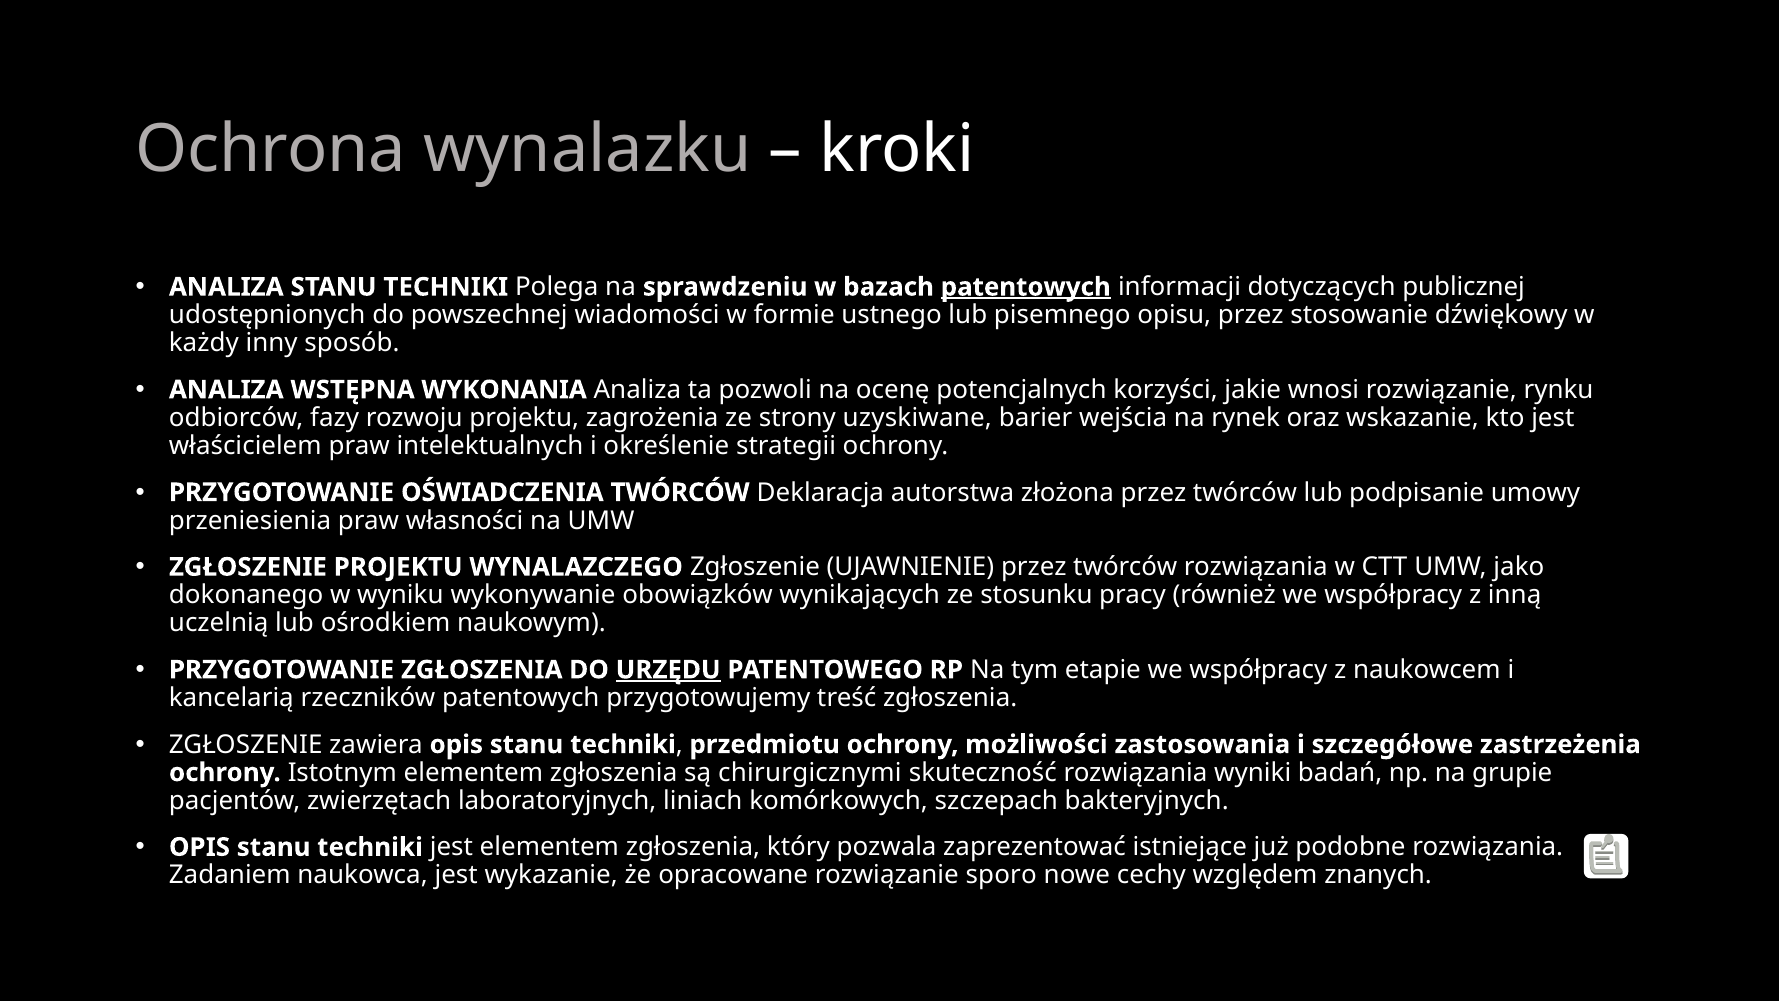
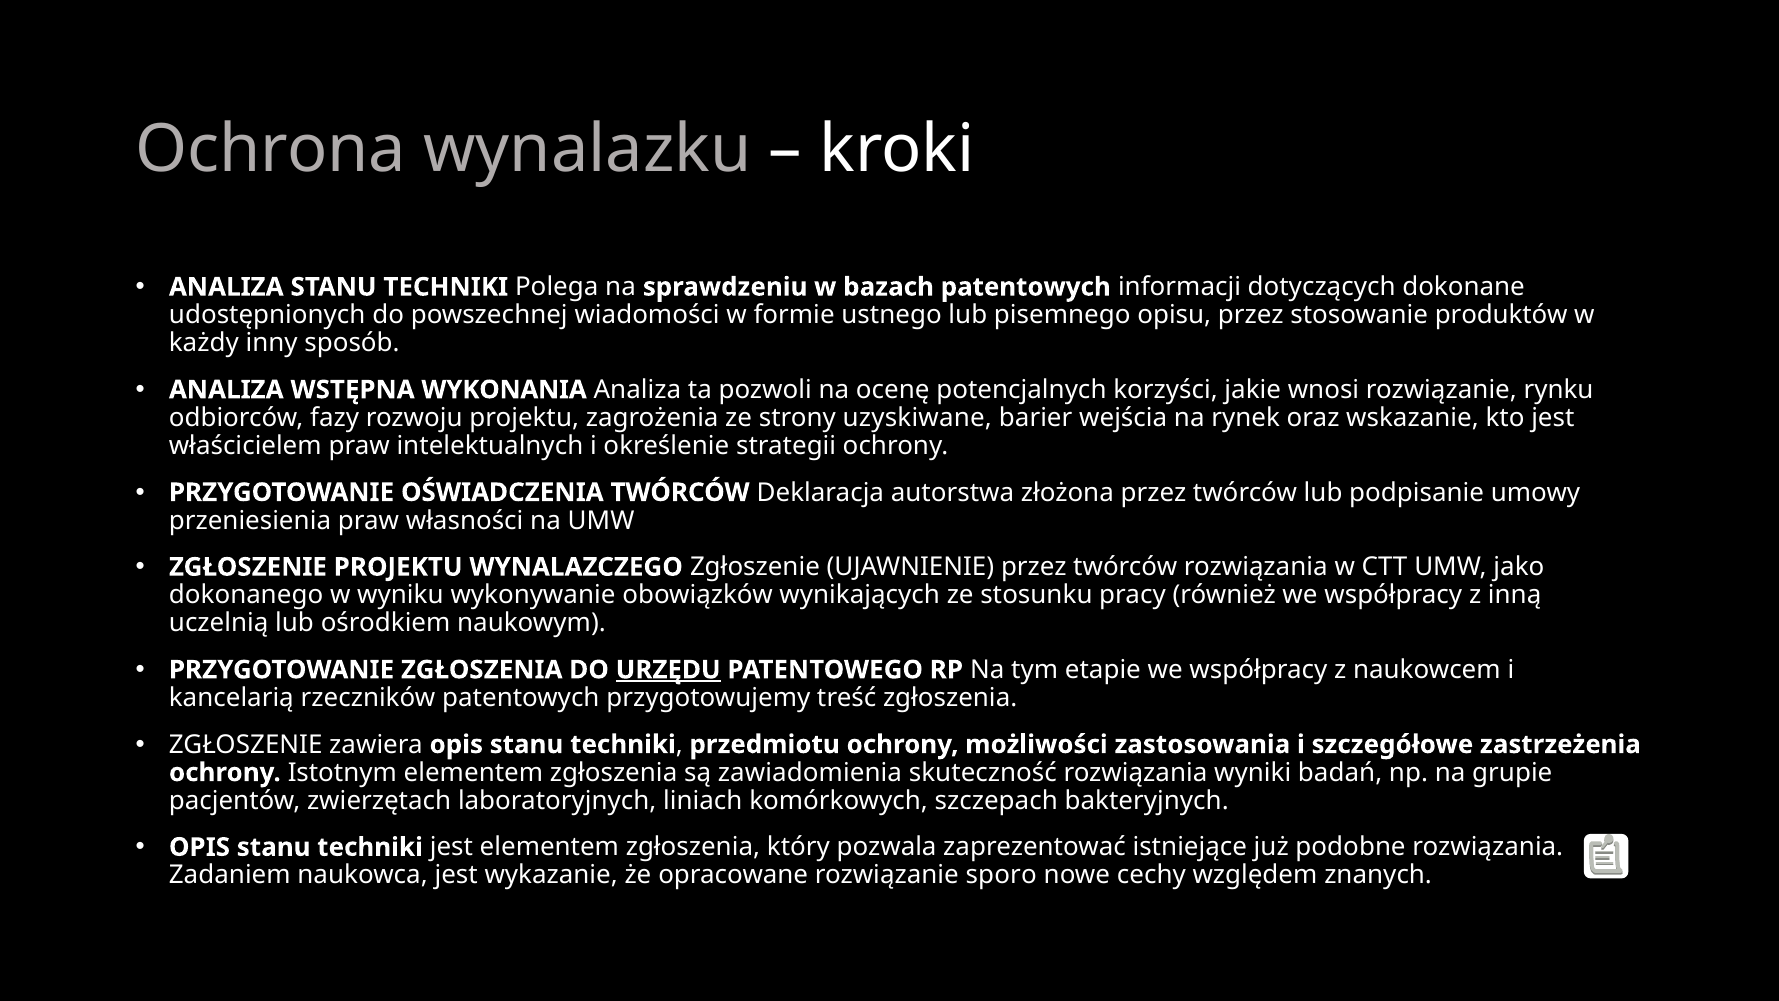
patentowych underline: present -> none (1026, 287)
publicznej: publicznej -> dokonane (1464, 287)
dźwiękowy: dźwiękowy -> produktów (1501, 315)
chirurgicznymi: chirurgicznymi -> zawiadomienia (810, 772)
